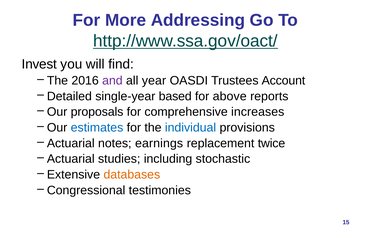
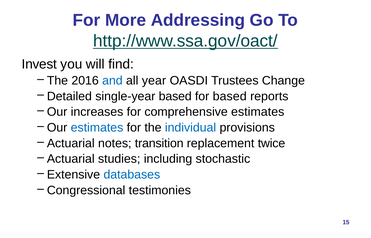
and colour: purple -> blue (112, 81)
Account: Account -> Change (283, 81)
for above: above -> based (230, 96)
proposals: proposals -> increases (97, 112)
comprehensive increases: increases -> estimates (258, 112)
earnings: earnings -> transition (159, 144)
databases colour: orange -> blue (132, 175)
